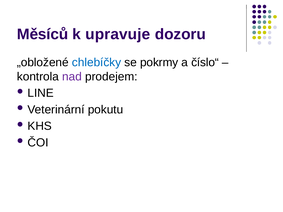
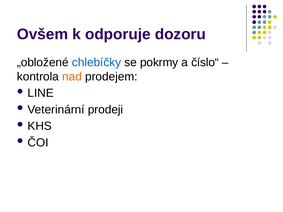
Měsíců: Měsíců -> Ovšem (43, 34)
upravuje: upravuje -> odporuje (118, 34)
nad colour: purple -> orange (72, 77)
pokutu: pokutu -> prodeji (106, 110)
